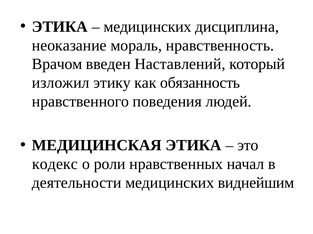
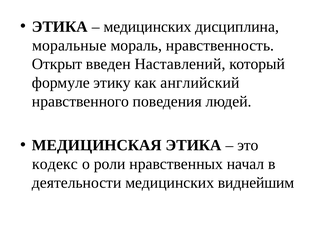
неоказание: неоказание -> моральные (69, 46)
Врачом: Врачом -> Открыт (57, 64)
изложил: изложил -> формуле (61, 83)
обязанность: обязанность -> английский (200, 83)
